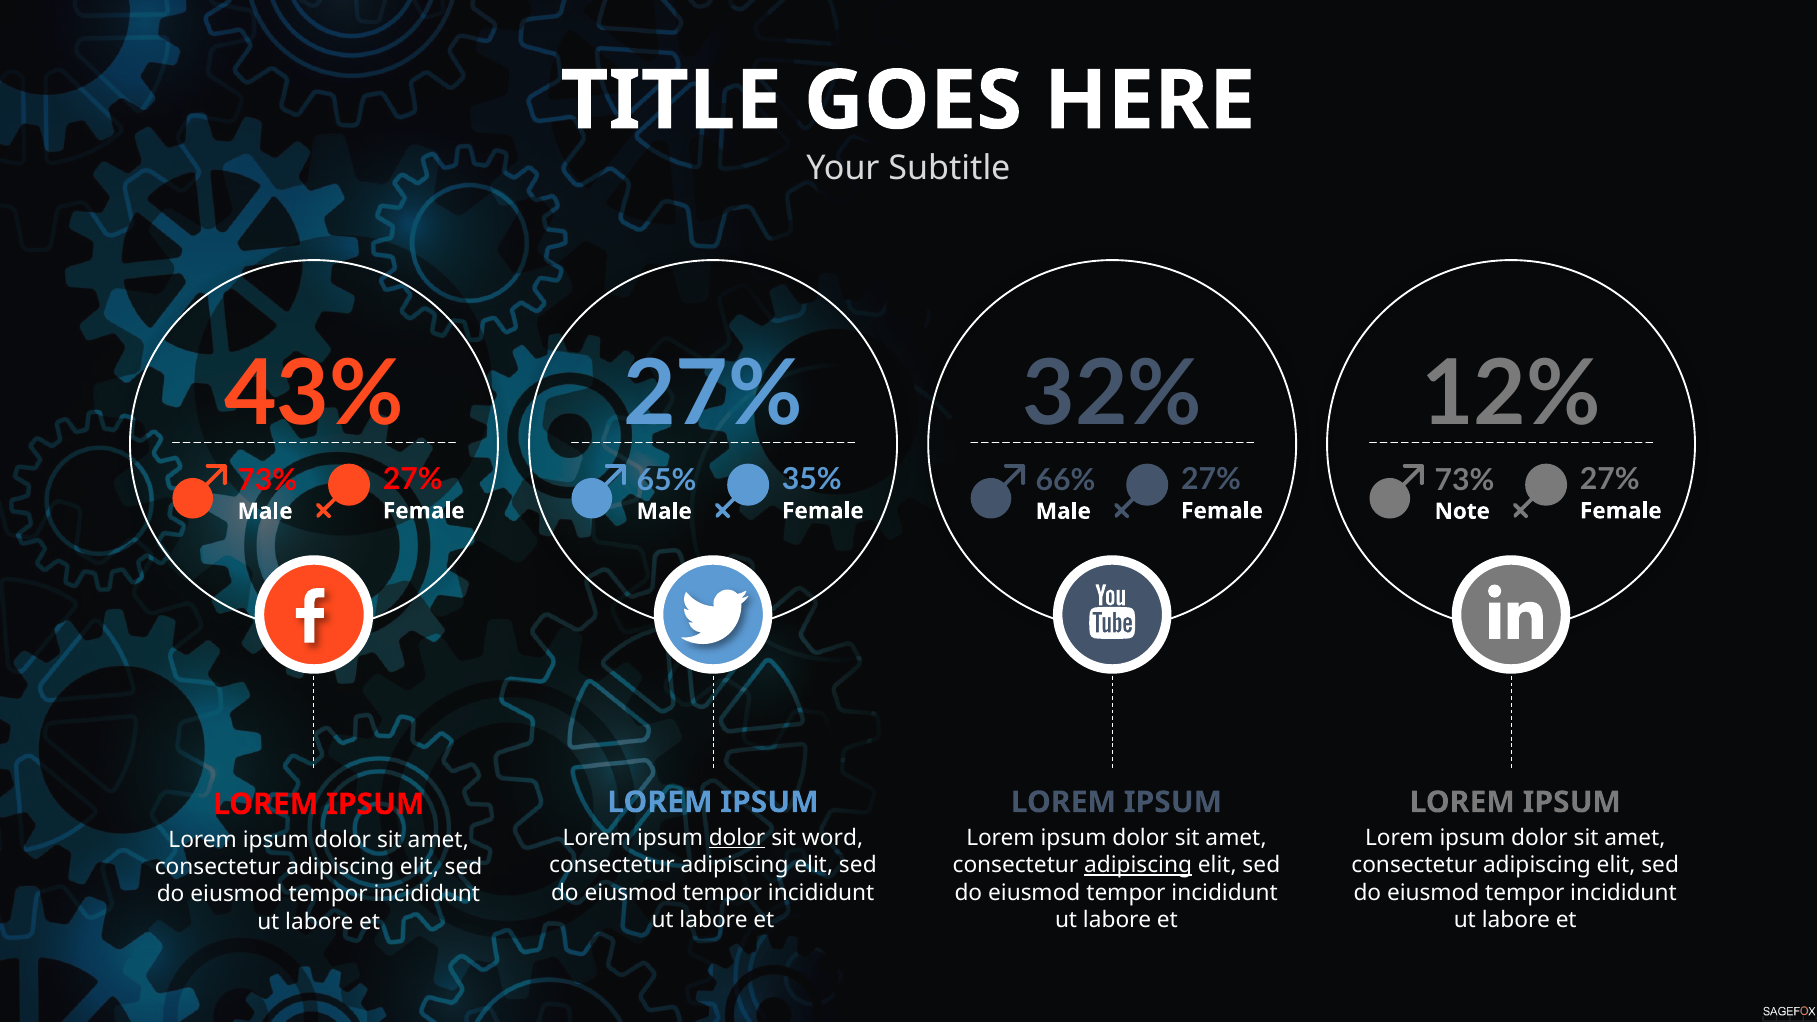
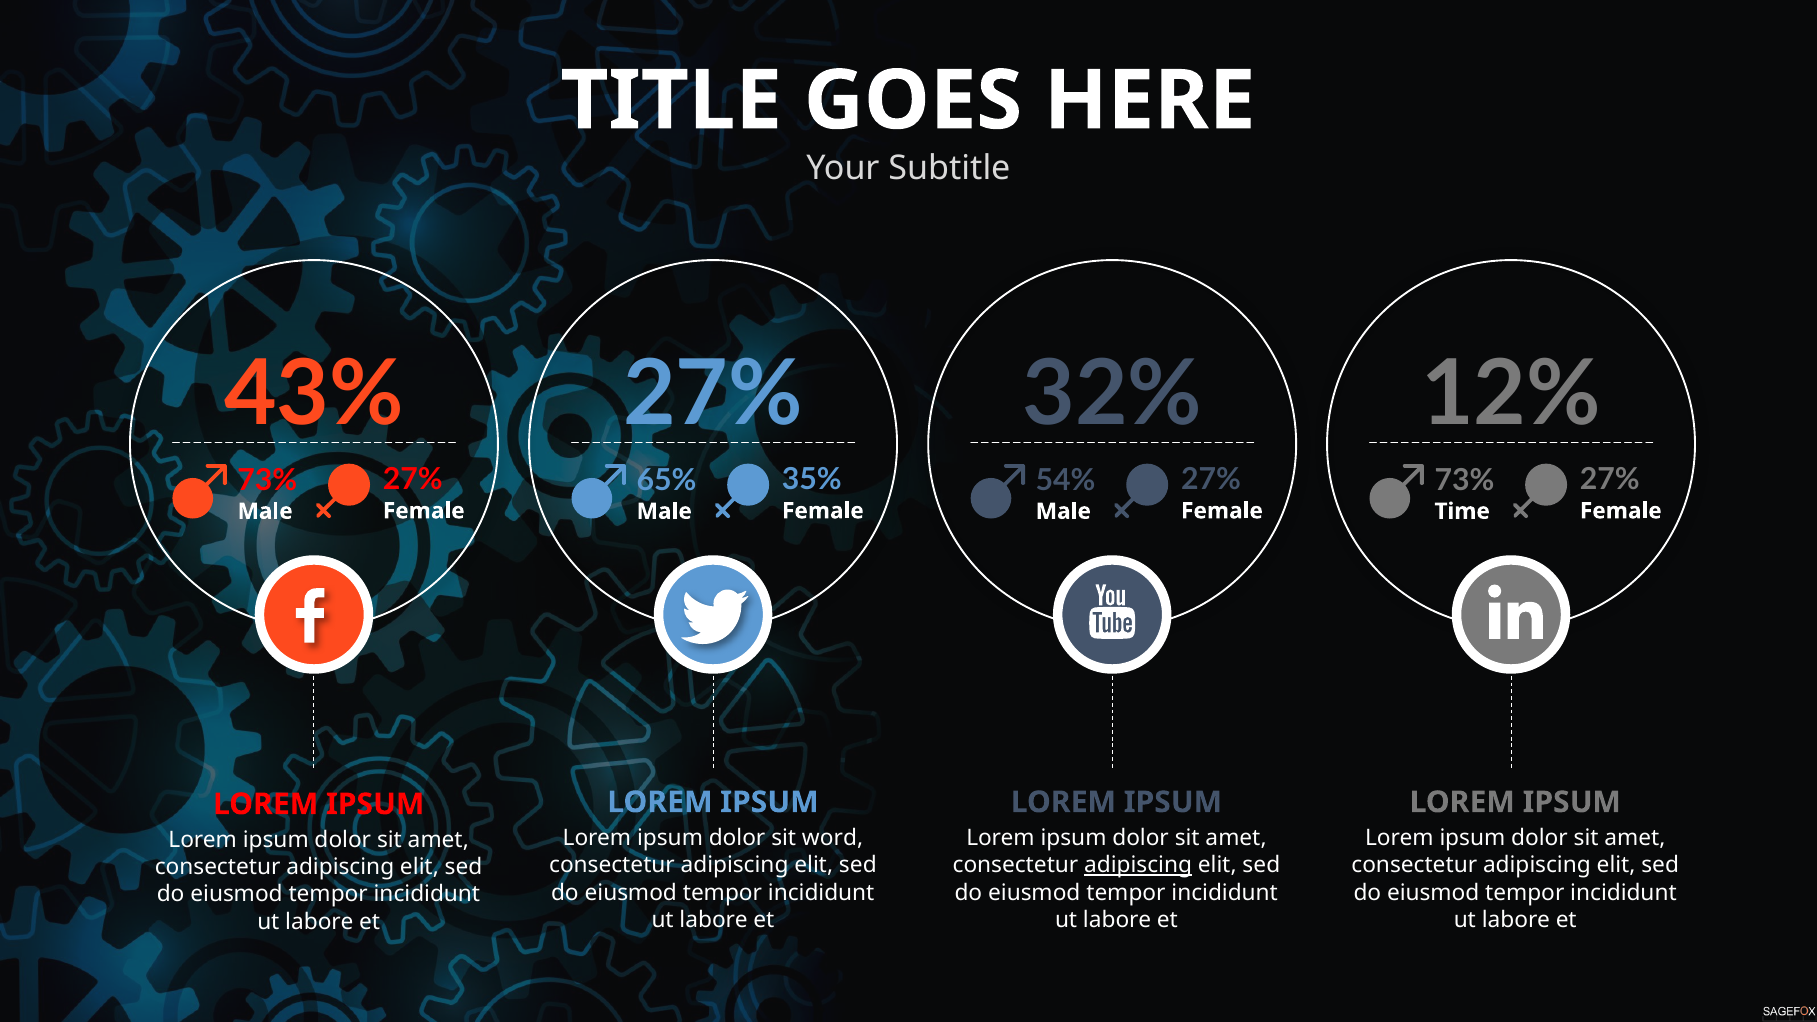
66%: 66% -> 54% (1066, 480)
Note: Note -> Time (1462, 511)
dolor underline: present -> none (737, 838)
